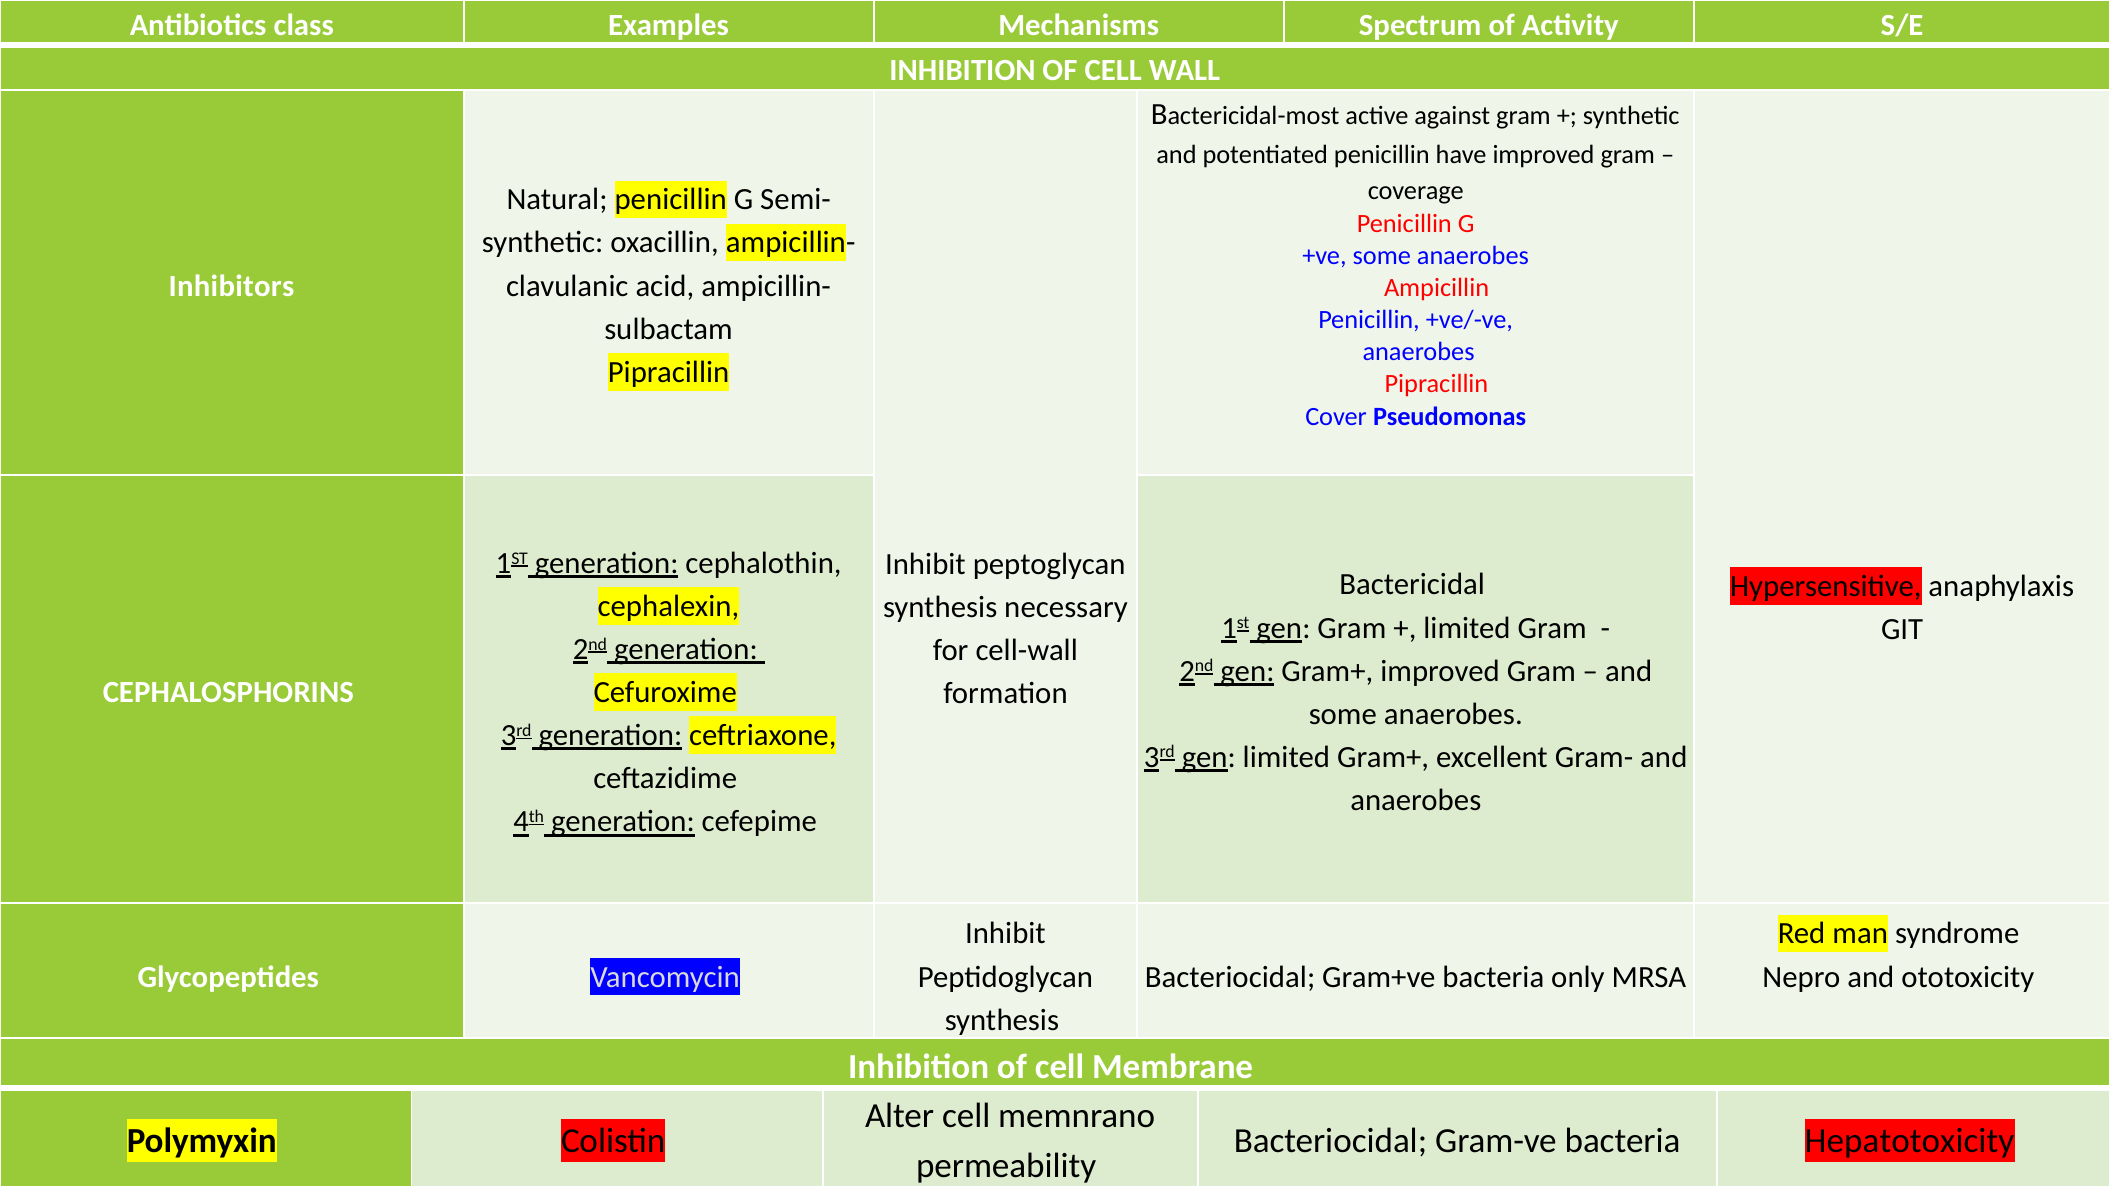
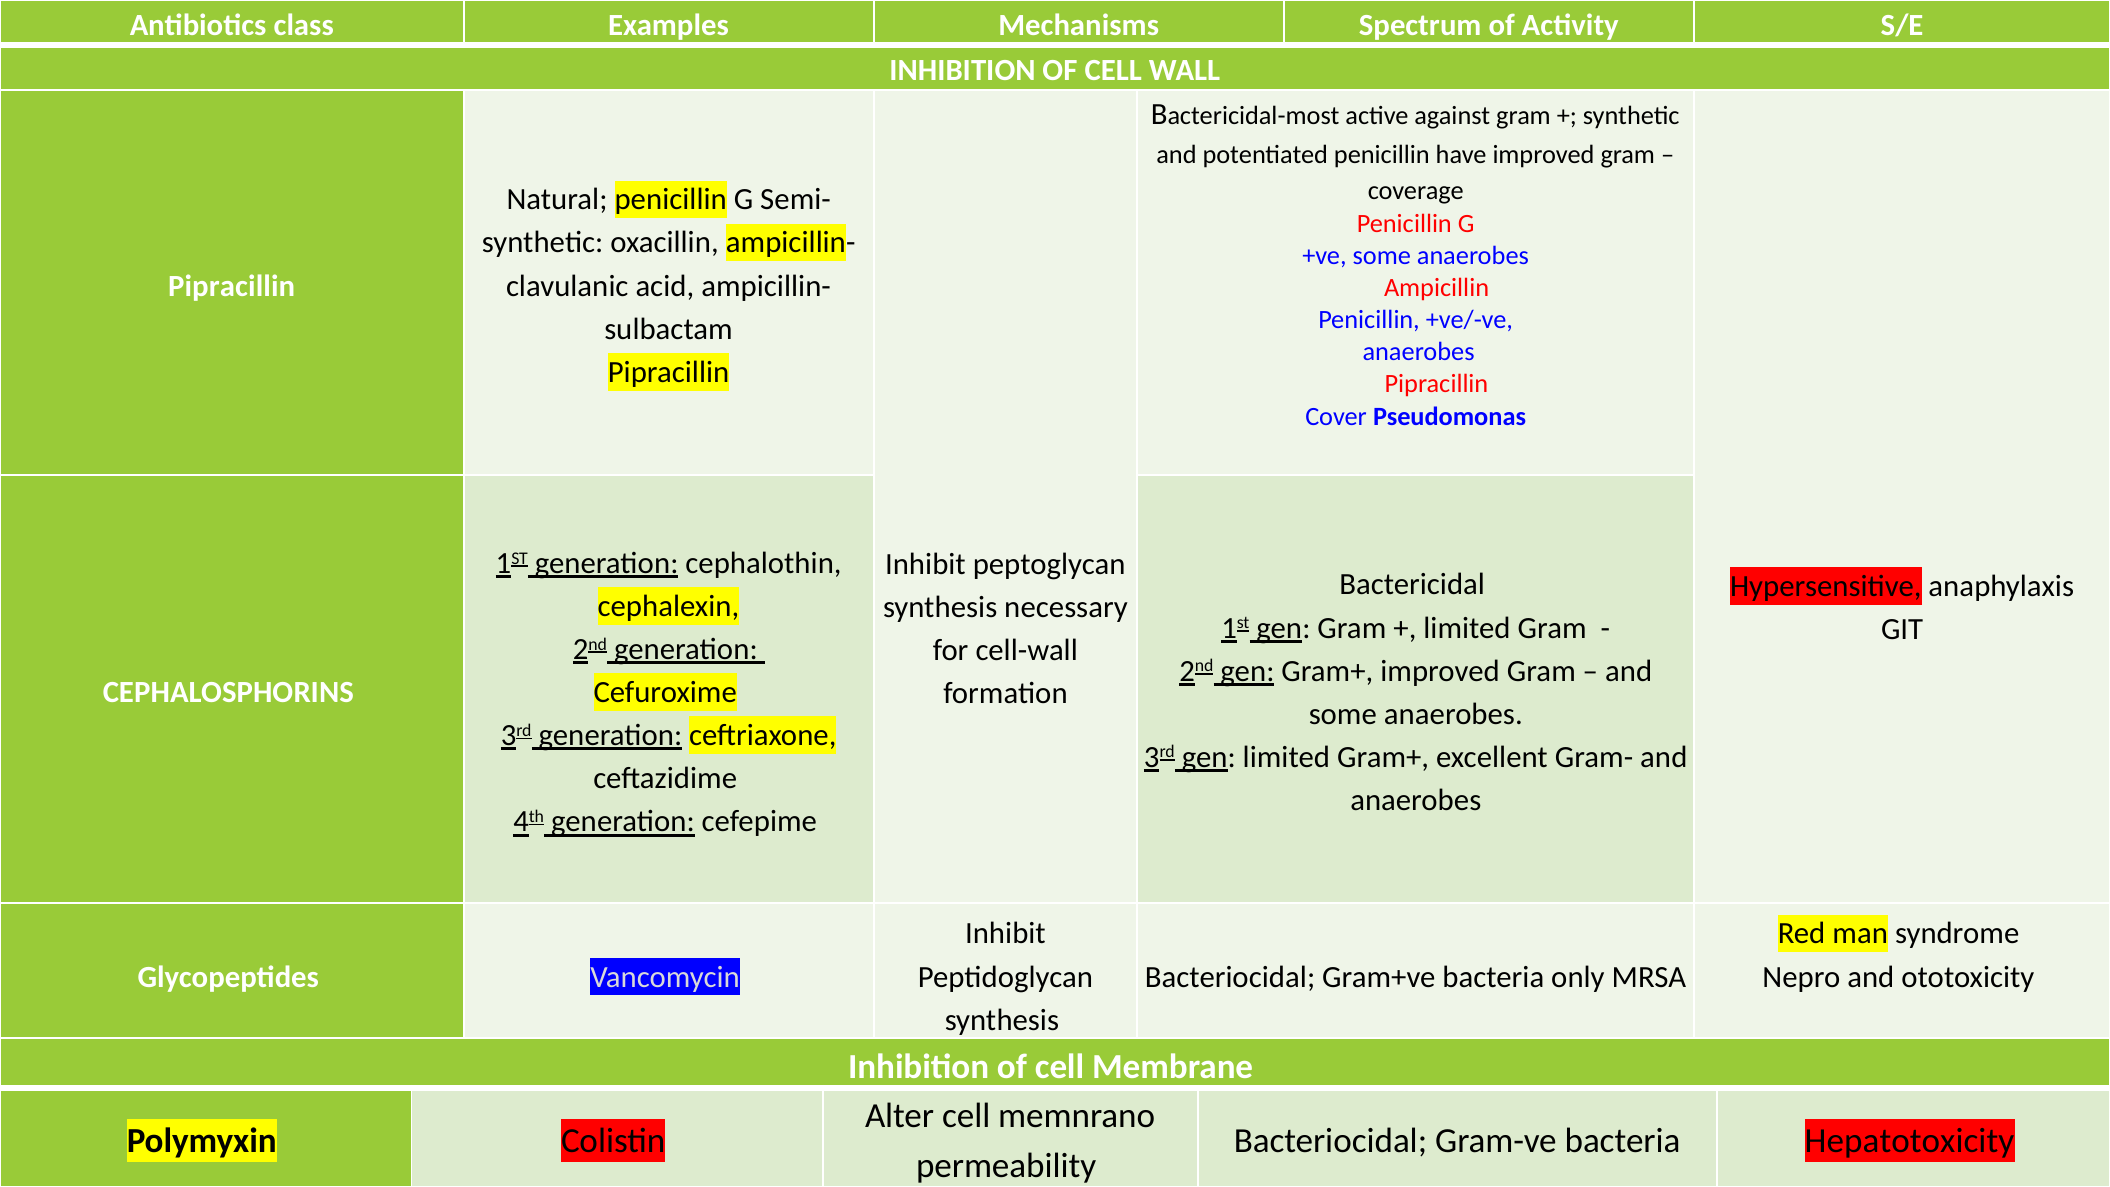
Inhibitors: Inhibitors -> Pipracillin (232, 286)
